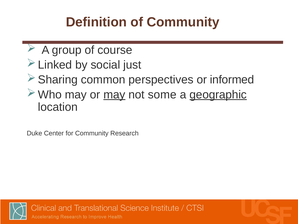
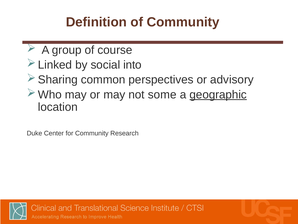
just: just -> into (132, 65)
informed: informed -> advisory (232, 80)
may underline: present -> none (114, 94)
